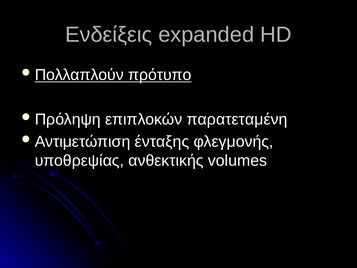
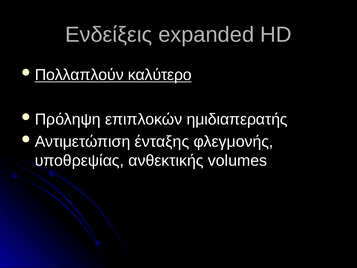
πρότυπο: πρότυπο -> καλύτερο (160, 75)
παρατεταμένη: παρατεταμένη -> ημιδιαπερατής (237, 119)
